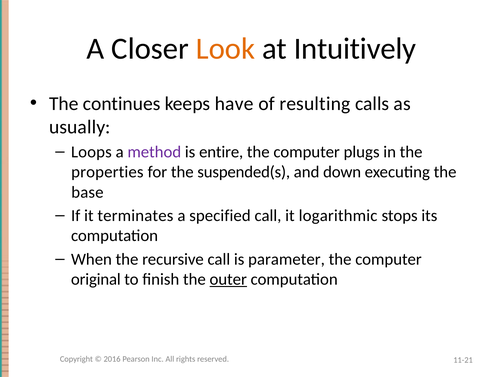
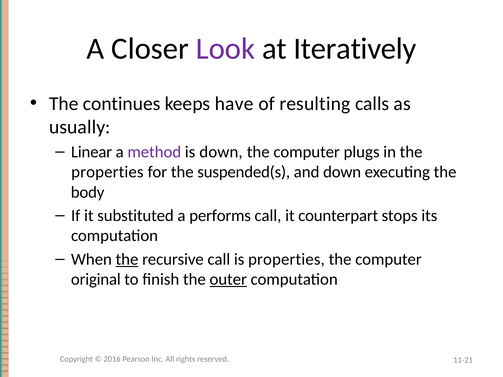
Look colour: orange -> purple (226, 49)
Intuitively: Intuitively -> Iteratively (355, 49)
Loops: Loops -> Linear (92, 152)
is entire: entire -> down (221, 152)
base: base -> body (88, 192)
terminates: terminates -> substituted (136, 216)
specified: specified -> performs (220, 216)
logarithmic: logarithmic -> counterpart (338, 216)
the underline: none -> present (127, 259)
is parameter: parameter -> properties (286, 259)
